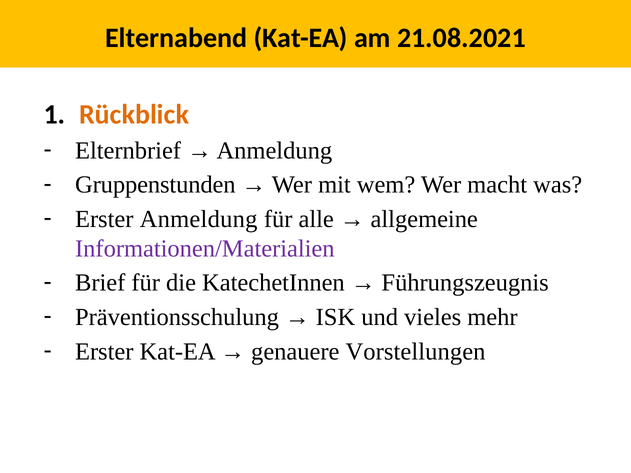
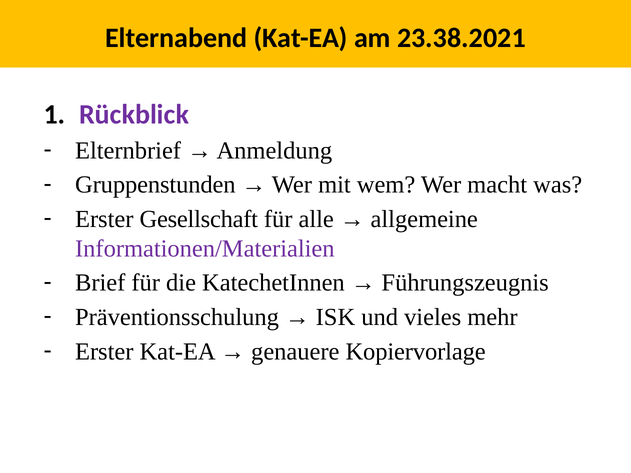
21.08.2021: 21.08.2021 -> 23.38.2021 (461, 38)
Rückblick colour: orange -> purple (134, 114)
Erster Anmeldung: Anmeldung -> Gesellschaft (199, 219)
Vorstellungen: Vorstellungen -> Kopiervorlage (416, 352)
